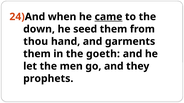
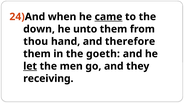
seed: seed -> unto (85, 29)
garments: garments -> therefore (130, 42)
let underline: none -> present (30, 66)
prophets: prophets -> receiving (48, 79)
